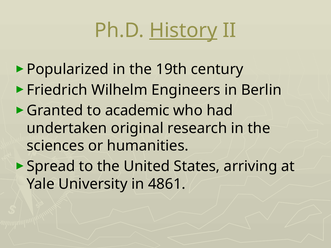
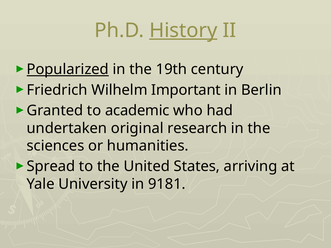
Popularized underline: none -> present (68, 69)
Engineers: Engineers -> Important (186, 90)
4861: 4861 -> 9181 (167, 184)
